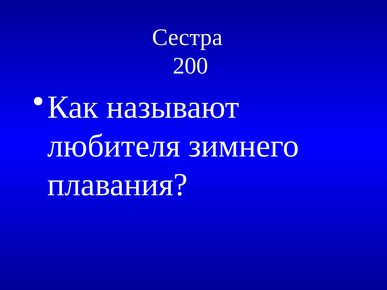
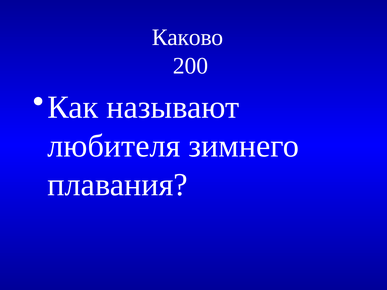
Сестра: Сестра -> Каково (188, 37)
